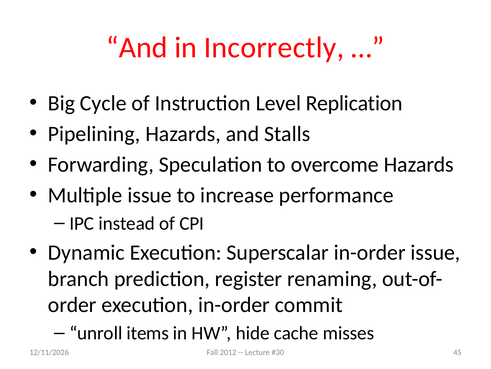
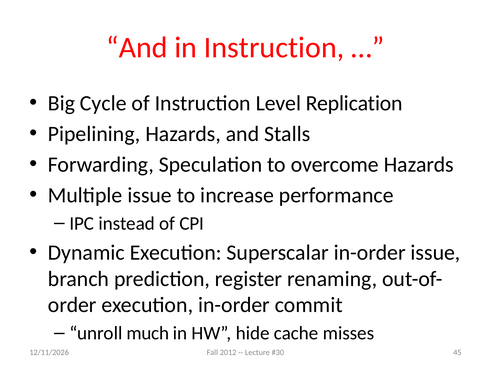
in Incorrectly: Incorrectly -> Instruction (274, 48)
items: items -> much (148, 333)
